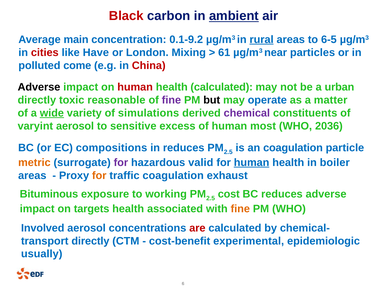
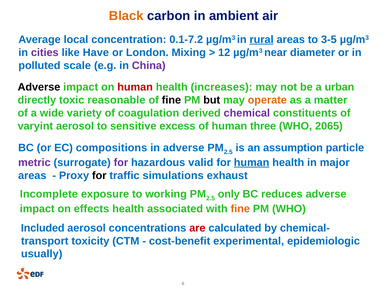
Black colour: red -> orange (126, 16)
ambient underline: present -> none (234, 16)
main: main -> local (76, 39)
0.1-9.2: 0.1-9.2 -> 0.1-7.2 (186, 39)
6-5: 6-5 -> 3-5 (329, 39)
cities colour: red -> purple (45, 52)
61: 61 -> 12 (224, 52)
particles: particles -> diameter (313, 52)
come: come -> scale (77, 65)
China colour: red -> purple (149, 65)
health calculated: calculated -> increases (222, 87)
fine colour: purple -> black (171, 100)
operate colour: blue -> orange (267, 100)
wide underline: present -> none (52, 113)
simulations: simulations -> coagulation (149, 113)
most: most -> three (263, 126)
2036: 2036 -> 2065 (329, 126)
in reduces: reduces -> adverse (184, 148)
an coagulation: coagulation -> assumption (293, 148)
metric colour: orange -> purple (34, 162)
boiler: boiler -> major (335, 162)
for colour: orange -> black (99, 175)
traffic coagulation: coagulation -> simulations (173, 175)
Bituminous: Bituminous -> Incomplete (49, 194)
cost: cost -> only (229, 194)
targets: targets -> effects (92, 209)
Involved: Involved -> Included (43, 228)
directly: directly -> toxicity (90, 241)
